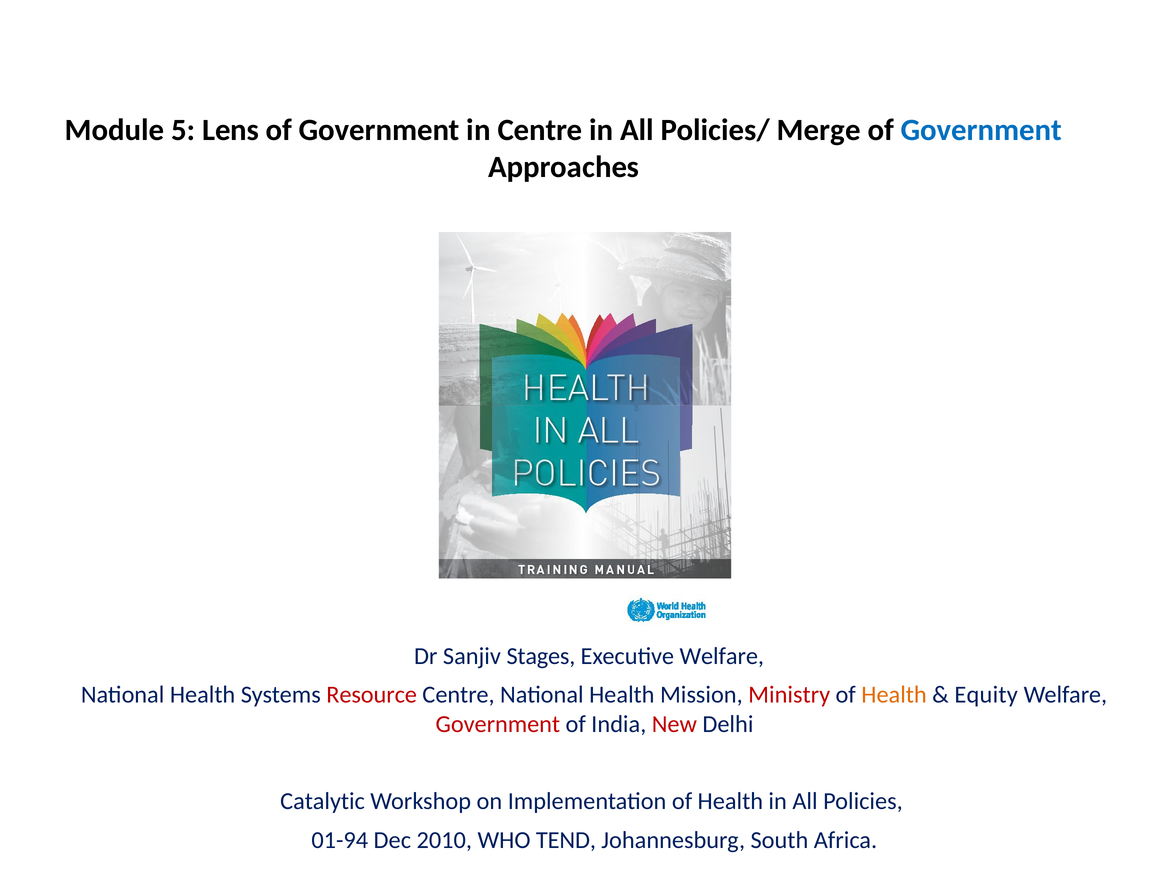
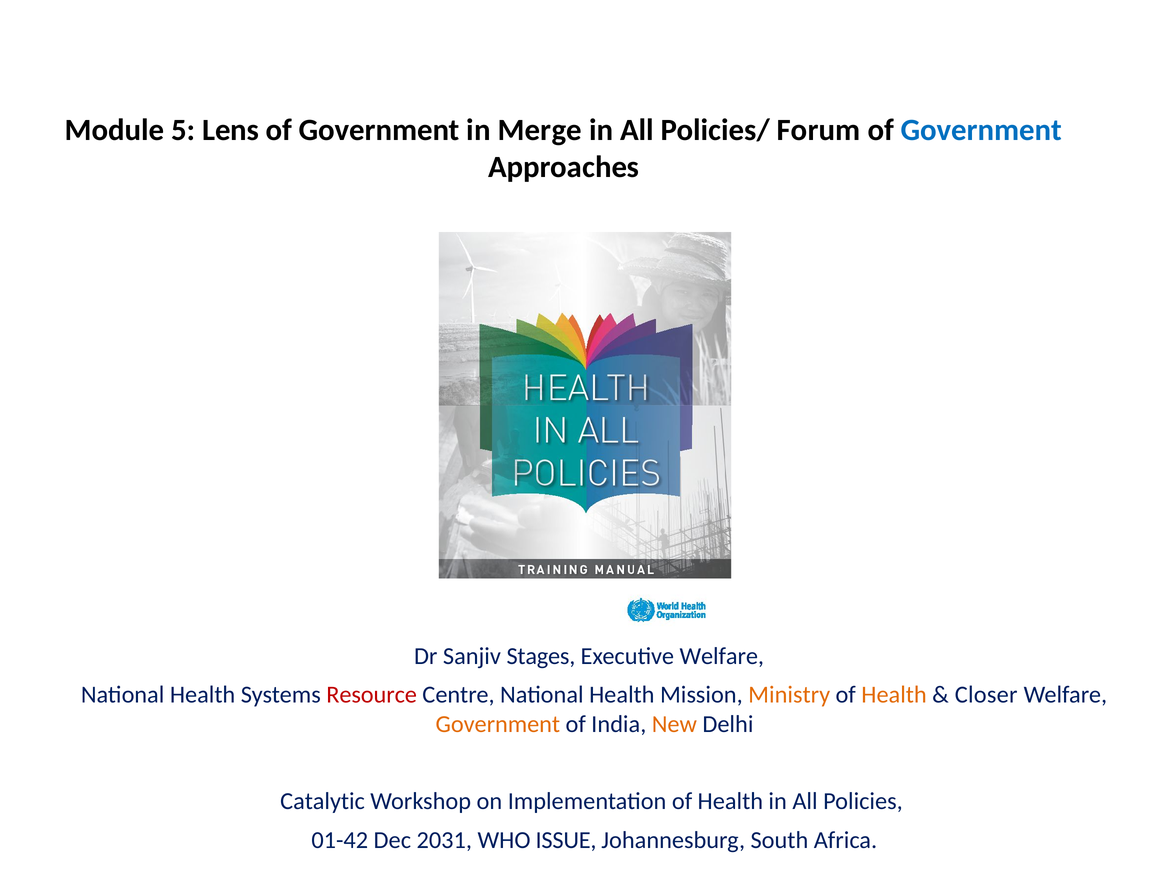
in Centre: Centre -> Merge (540, 130)
Merge: Merge -> Forum (819, 130)
Ministry colour: red -> orange (789, 694)
Equity: Equity -> Closer (986, 694)
Government colour: red -> orange (498, 724)
New colour: red -> orange (674, 724)
01-94: 01-94 -> 01-42 (340, 840)
2010: 2010 -> 2031 (444, 840)
TEND: TEND -> ISSUE (566, 840)
